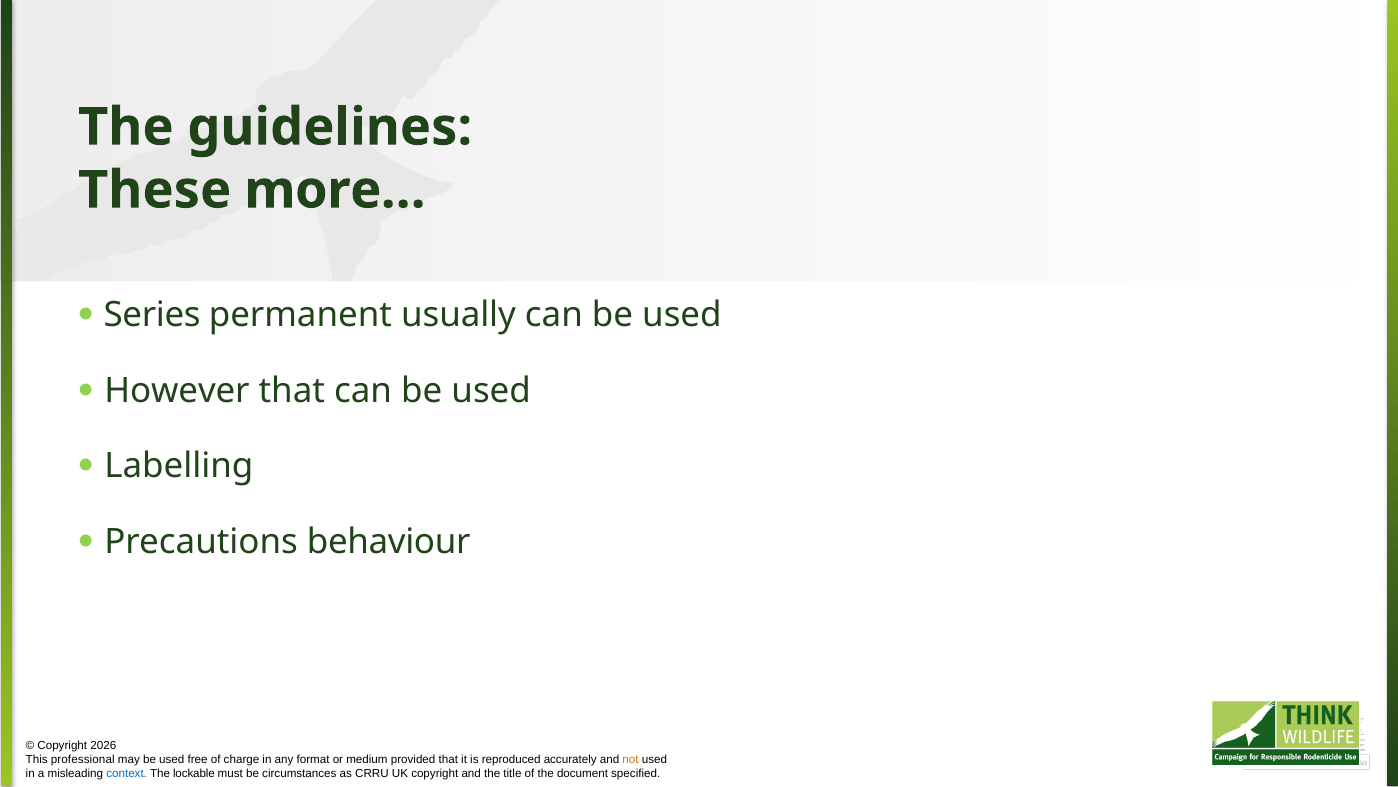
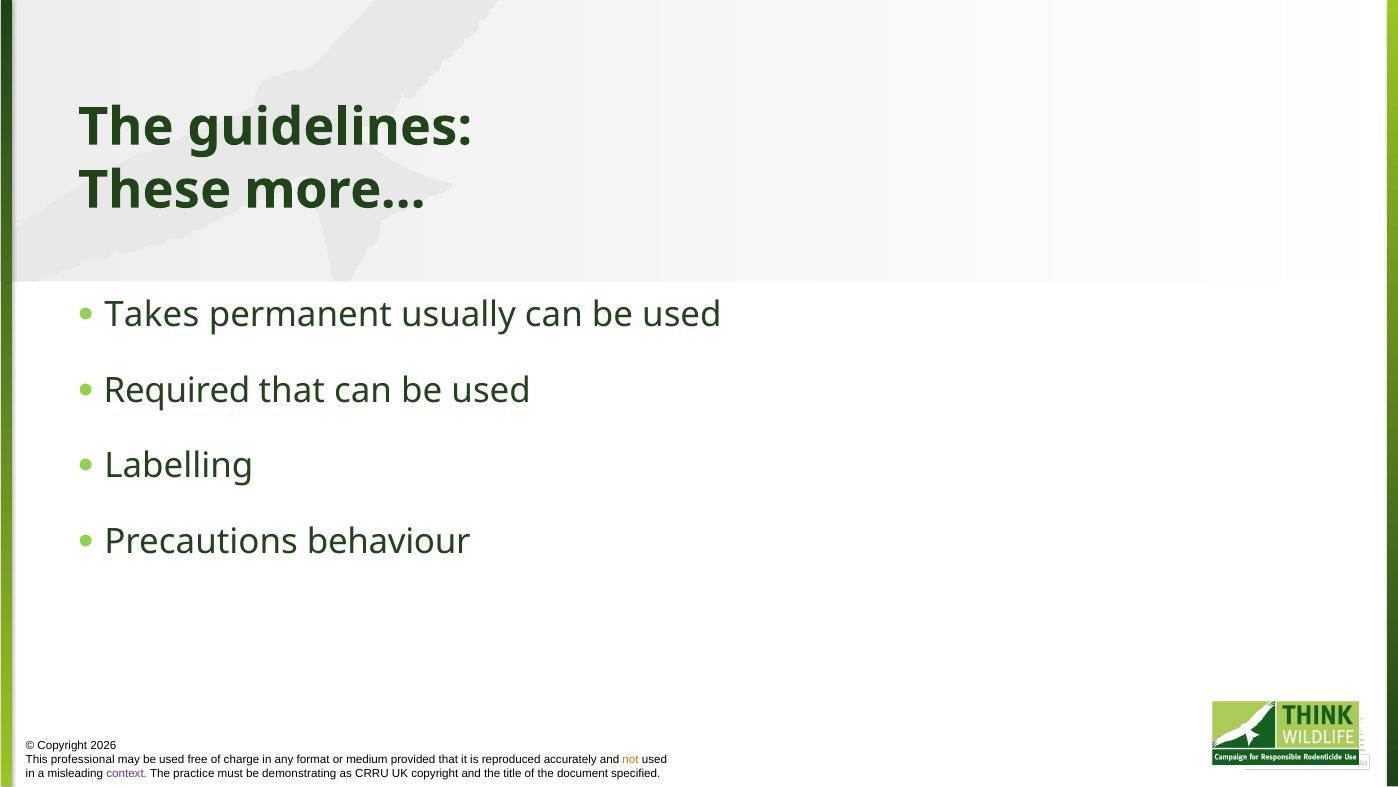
Series: Series -> Takes (152, 315)
However: However -> Required (177, 390)
context colour: blue -> purple (127, 773)
lockable: lockable -> practice (194, 773)
circumstances: circumstances -> demonstrating (299, 773)
